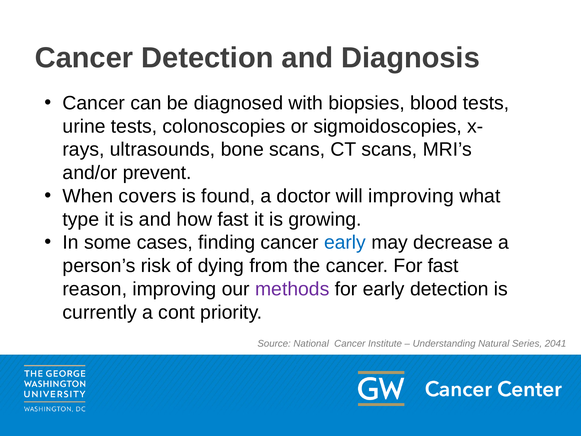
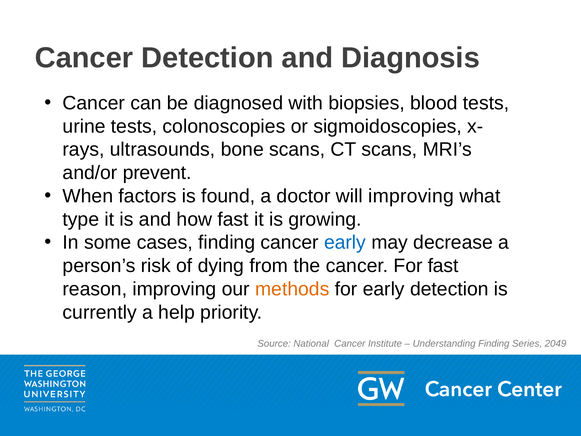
covers: covers -> factors (148, 196)
methods colour: purple -> orange (292, 289)
cont: cont -> help (177, 312)
Understanding Natural: Natural -> Finding (494, 344)
2041: 2041 -> 2049 (556, 344)
